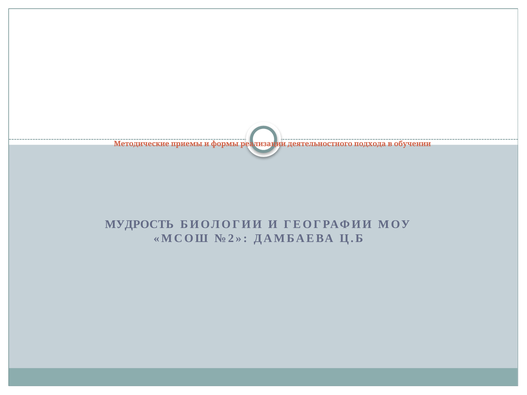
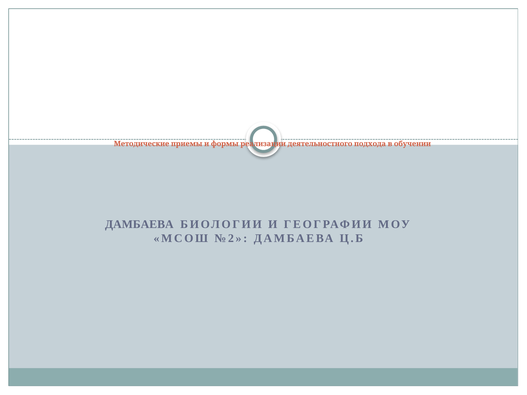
МУДРОСТЬ: МУДРОСТЬ -> ДАМБАЕВА (139, 225)
